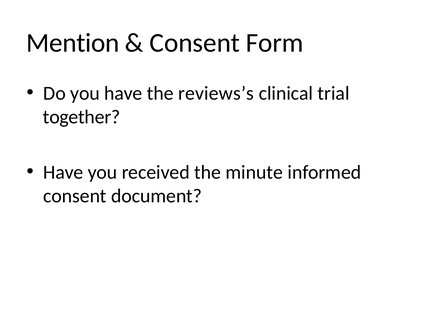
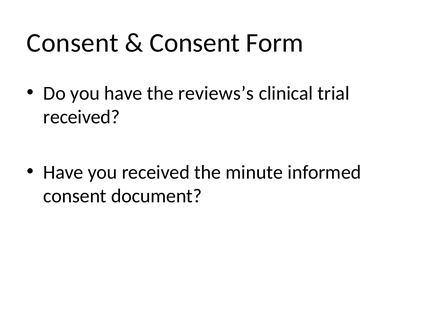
Mention: Mention -> Consent (73, 43)
together: together -> received (82, 117)
